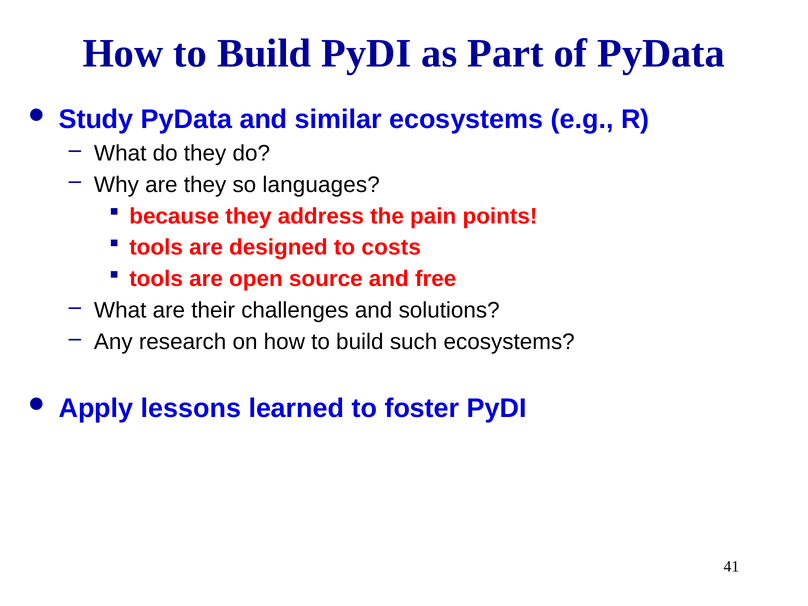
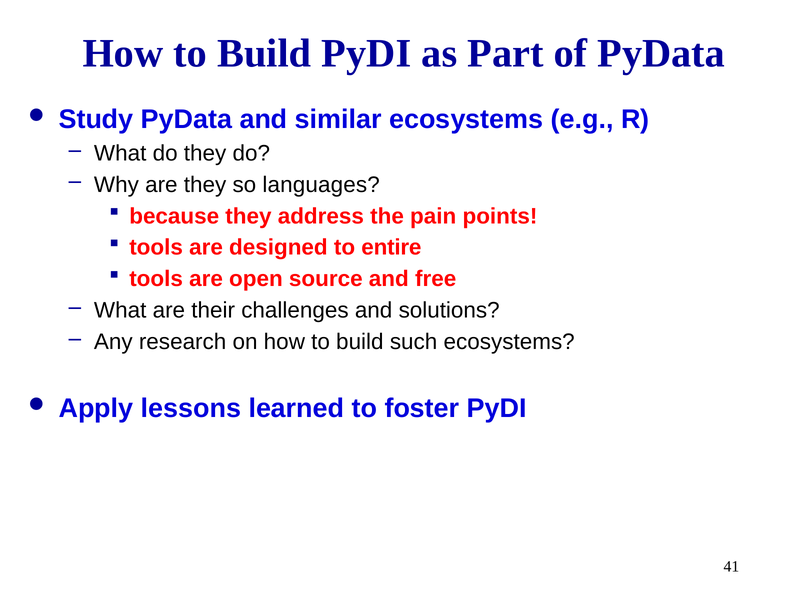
costs: costs -> entire (391, 248)
